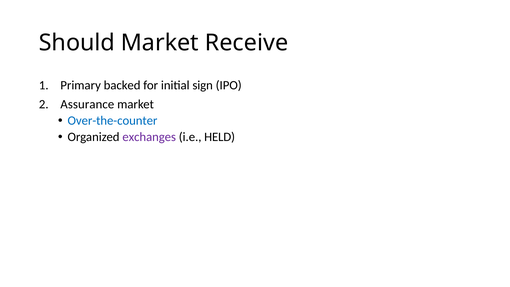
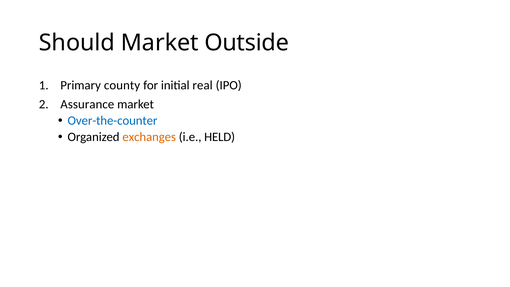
Receive: Receive -> Outside (247, 43)
backed: backed -> county (122, 85)
sign: sign -> real (203, 85)
exchanges colour: purple -> orange (149, 137)
